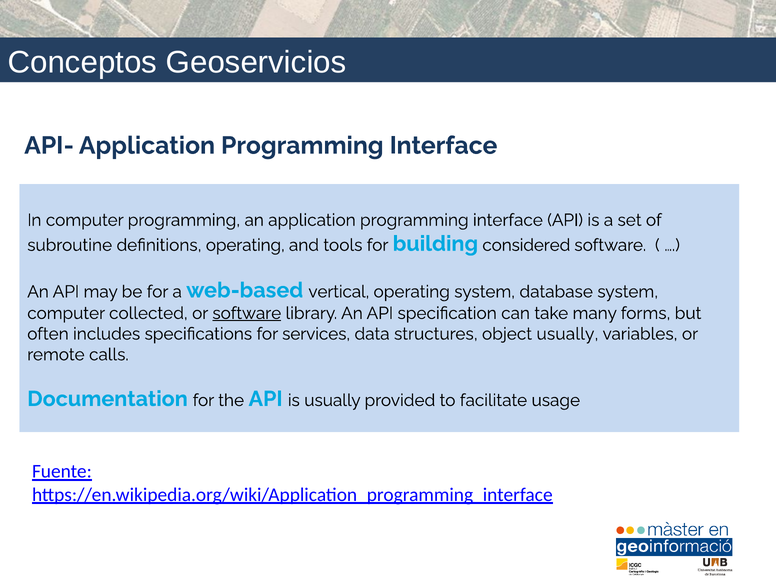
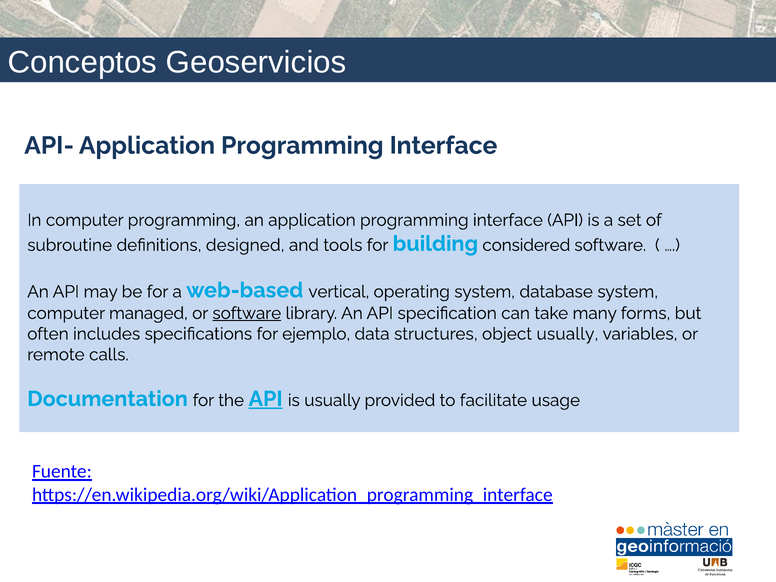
definitions operating: operating -> designed (245, 245)
collected: collected -> managed (148, 313)
services: services -> ejemplo (316, 334)
API underline: none -> present (266, 399)
